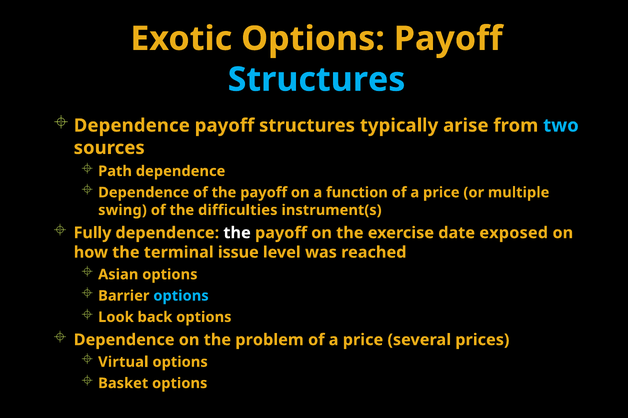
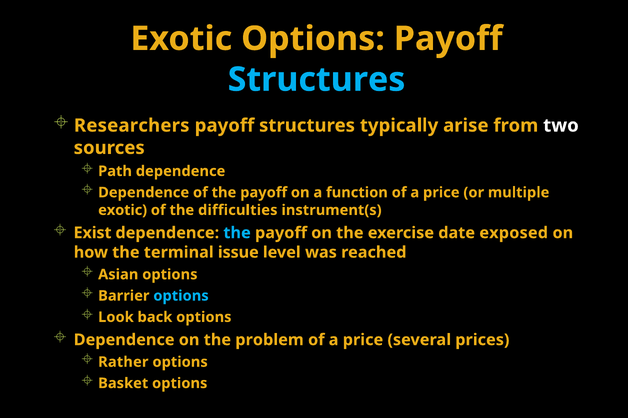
Dependence: Dependence -> Researchers (132, 126)
two colour: light blue -> white (561, 126)
swing: swing -> exotic (123, 210)
Fully: Fully -> Exist (93, 233)
the colour: white -> light blue (237, 233)
Virtual: Virtual -> Rather (123, 362)
